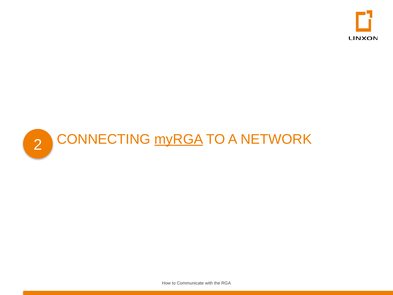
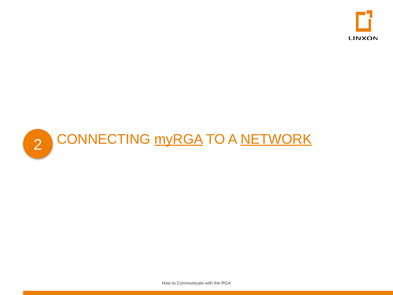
NETWORK underline: none -> present (276, 139)
